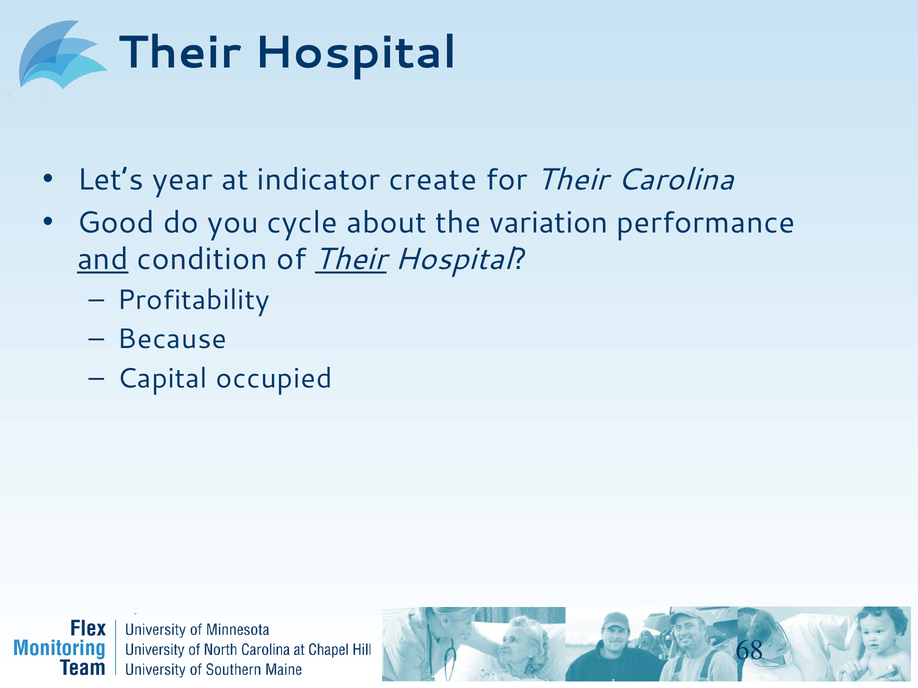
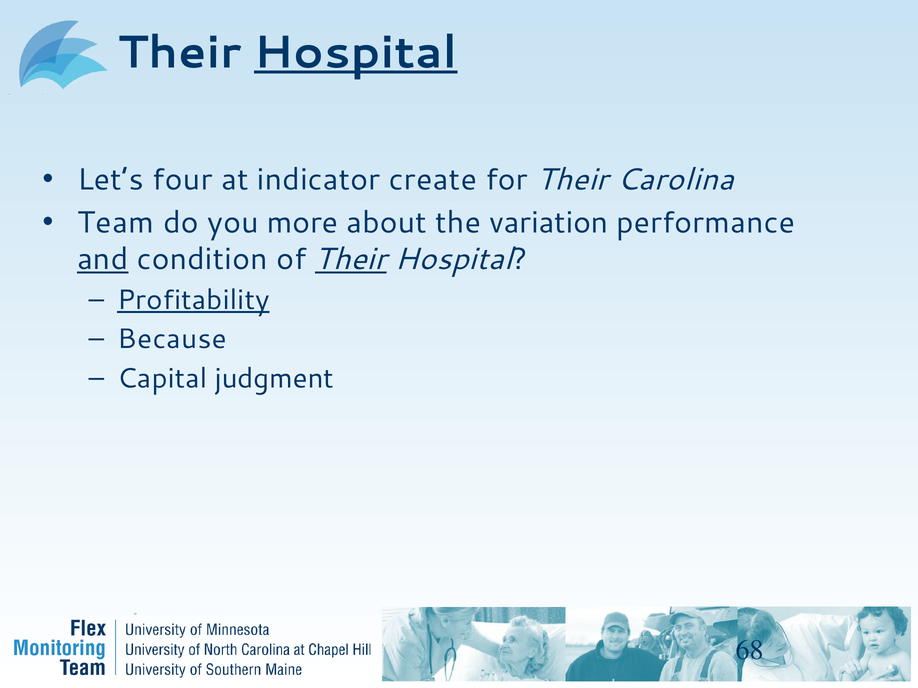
Hospital underline: none -> present (356, 52)
year: year -> four (182, 180)
Good: Good -> Team (116, 223)
cycle: cycle -> more (303, 223)
Profitability underline: none -> present (193, 300)
occupied: occupied -> judgment (274, 379)
